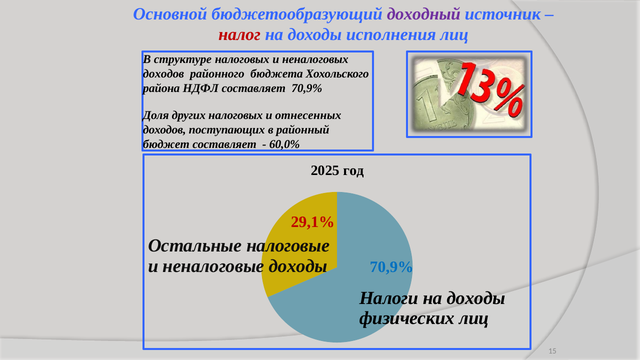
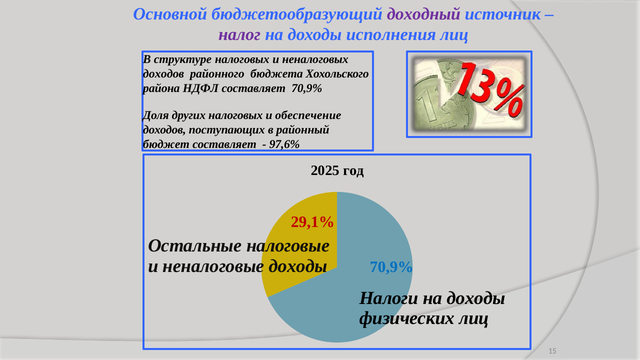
налог colour: red -> purple (240, 35)
отнесенных: отнесенных -> обеспечение (308, 116)
60,0%: 60,0% -> 97,6% (285, 144)
